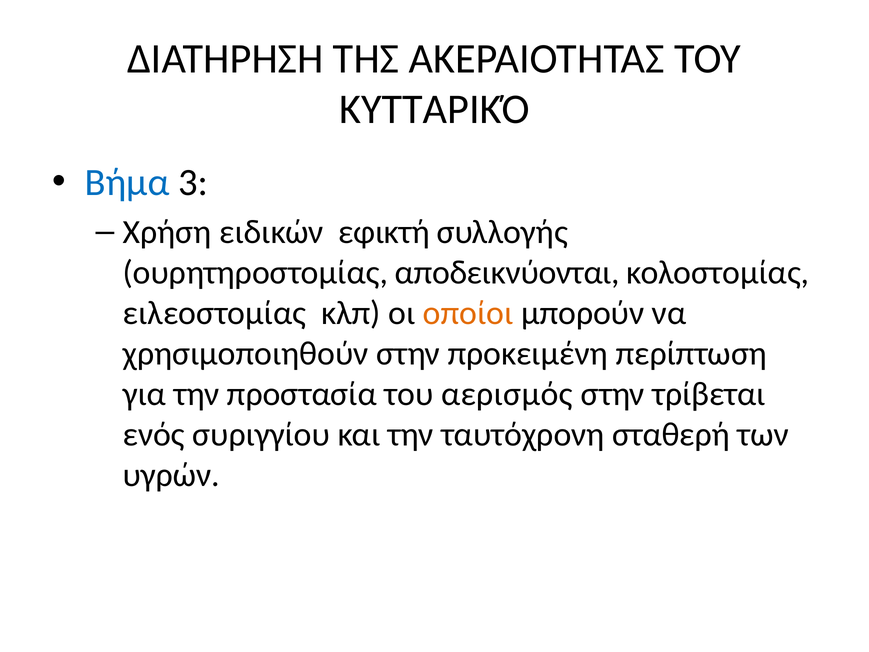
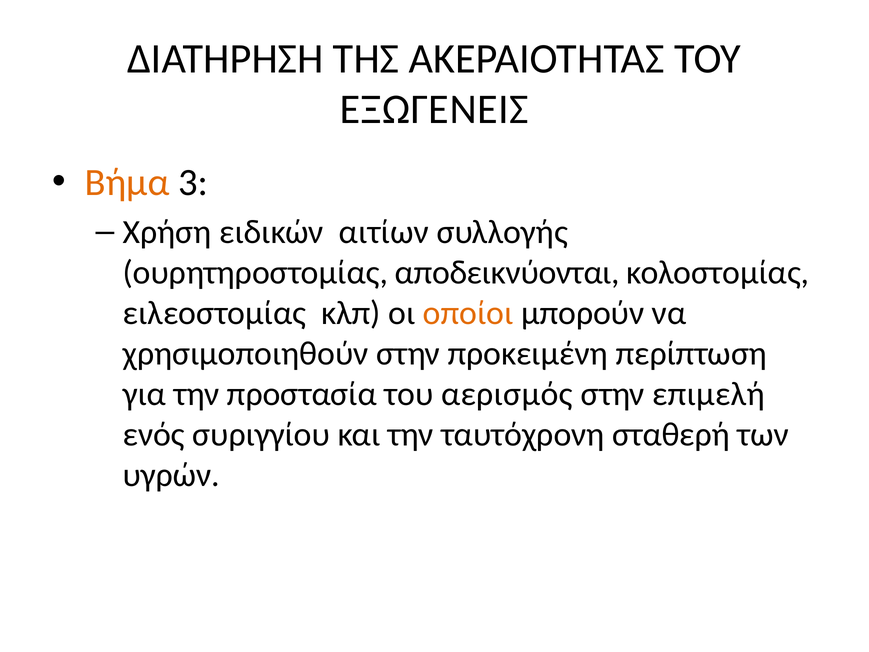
ΚΥΤΤΑΡΙΚΌ: ΚΥΤΤΑΡΙΚΌ -> ΕΞΩΓΕΝΕΙΣ (434, 109)
Βήμα colour: blue -> orange (127, 182)
εφικτή: εφικτή -> αιτίων (384, 232)
τρίβεται: τρίβεται -> επιμελή (709, 394)
